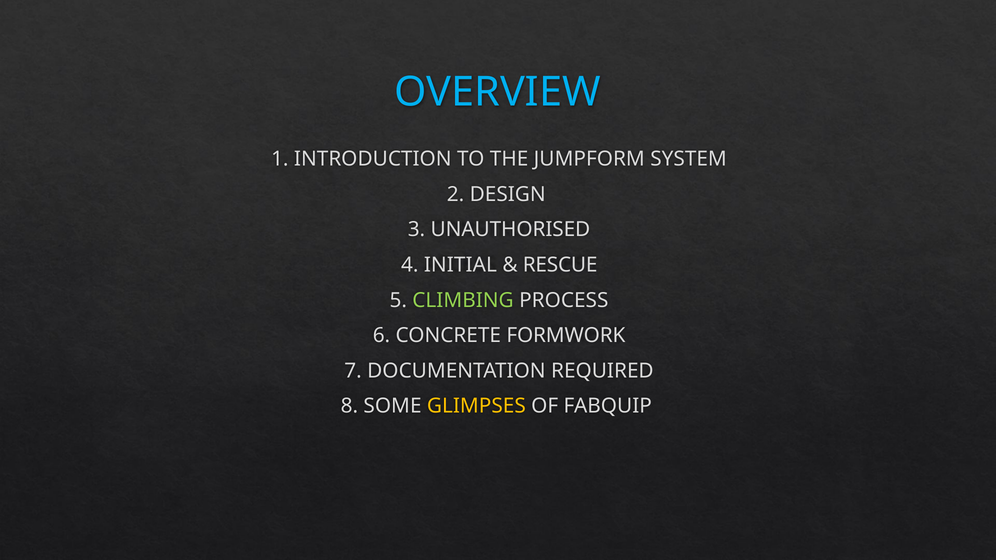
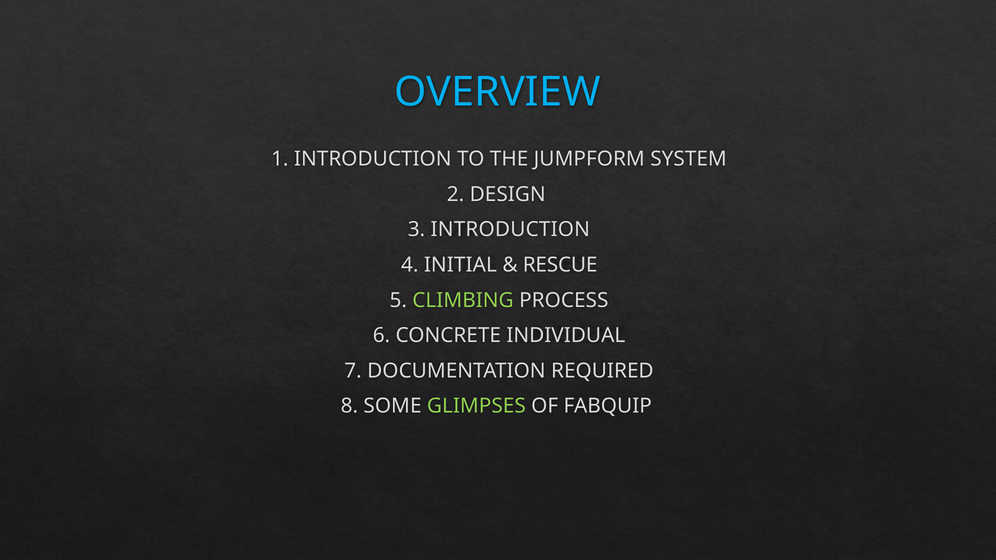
3 UNAUTHORISED: UNAUTHORISED -> INTRODUCTION (510, 230)
FORMWORK: FORMWORK -> INDIVIDUAL (566, 336)
GLIMPSES colour: yellow -> light green (476, 406)
